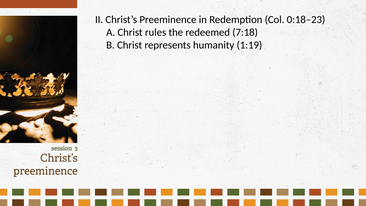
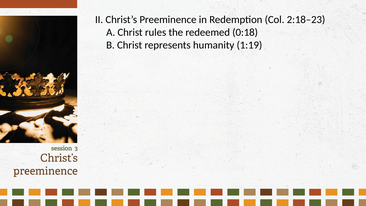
0:18–23: 0:18–23 -> 2:18–23 (306, 20)
7:18: 7:18 -> 0:18 (245, 32)
